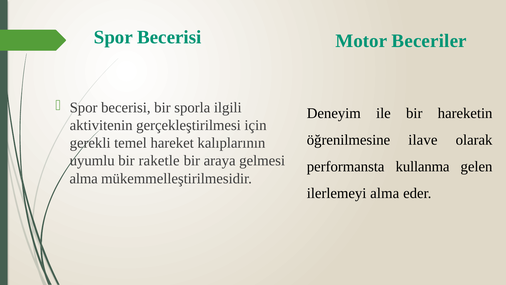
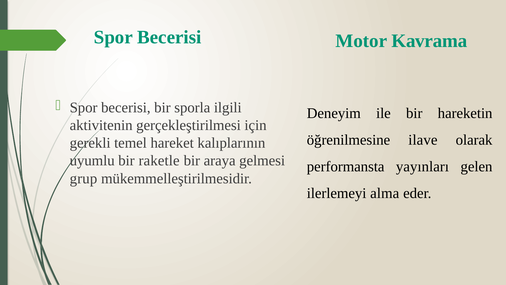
Beceriler: Beceriler -> Kavrama (429, 41)
kullanma: kullanma -> yayınları (422, 166)
alma: alma -> grup (83, 178)
